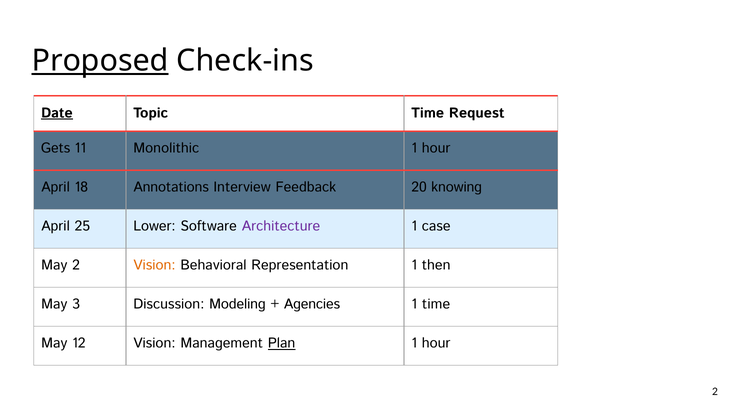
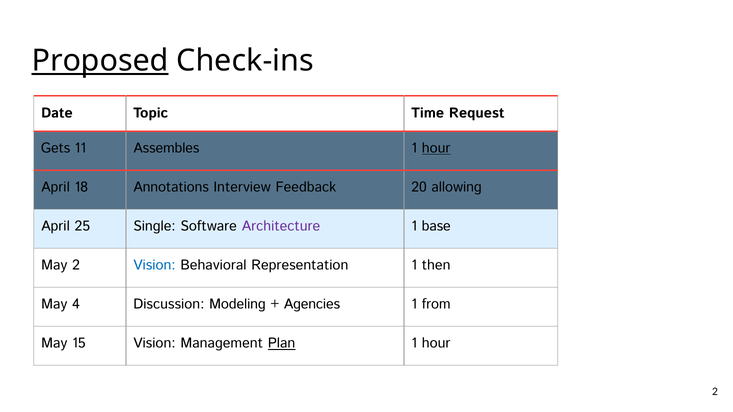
Date underline: present -> none (57, 113)
Monolithic: Monolithic -> Assembles (166, 148)
hour underline: none -> present (436, 148)
knowing: knowing -> allowing (457, 187)
Lower: Lower -> Single (154, 226)
case: case -> base (436, 226)
Vision colour: orange -> blue (154, 265)
3: 3 -> 4 (76, 304)
1 time: time -> from (436, 304)
12: 12 -> 15 (79, 343)
